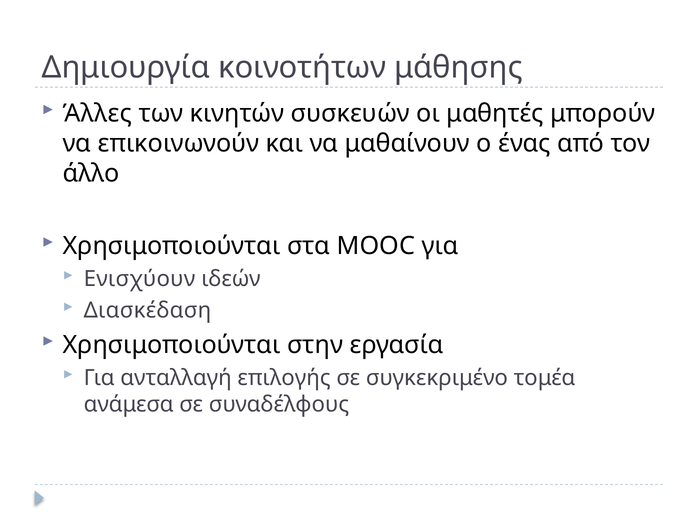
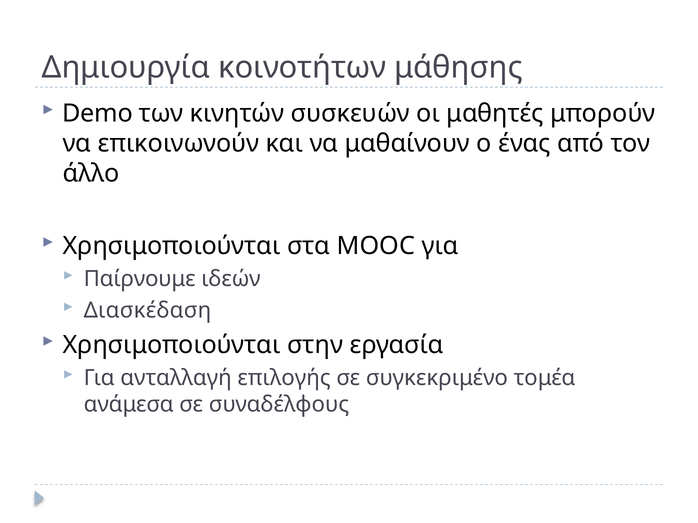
Άλλες: Άλλες -> Demo (98, 113)
Ενισχύουν: Ενισχύουν -> Παίρνουμε (140, 279)
